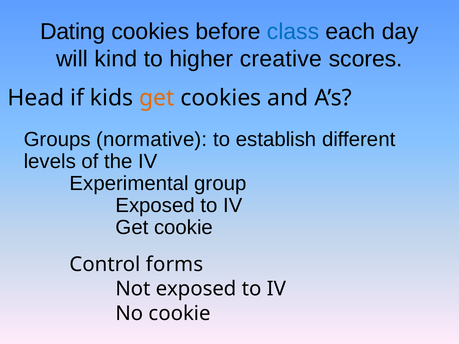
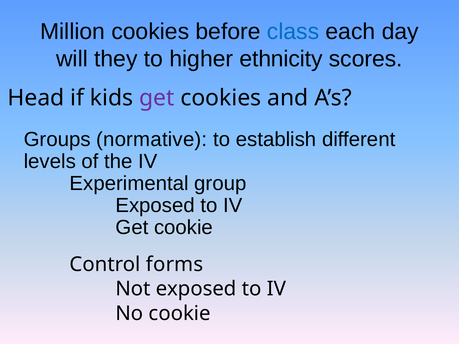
Dating: Dating -> Million (73, 31)
kind: kind -> they (116, 59)
creative: creative -> ethnicity (281, 59)
get colour: orange -> purple (157, 98)
